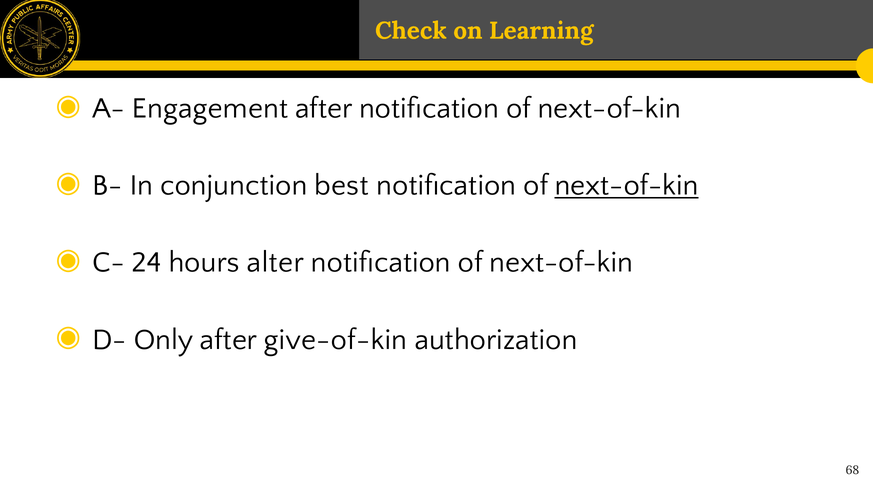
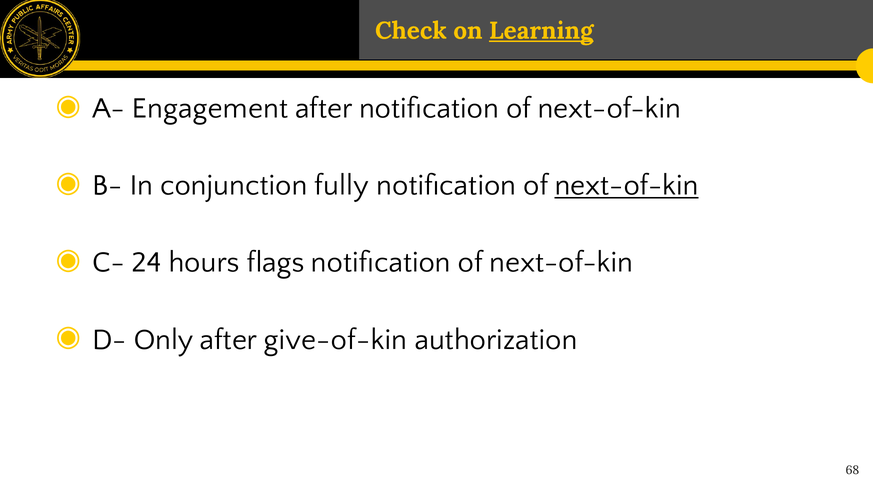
Learning underline: none -> present (541, 31)
best: best -> fully (341, 185)
alter: alter -> flags (276, 262)
